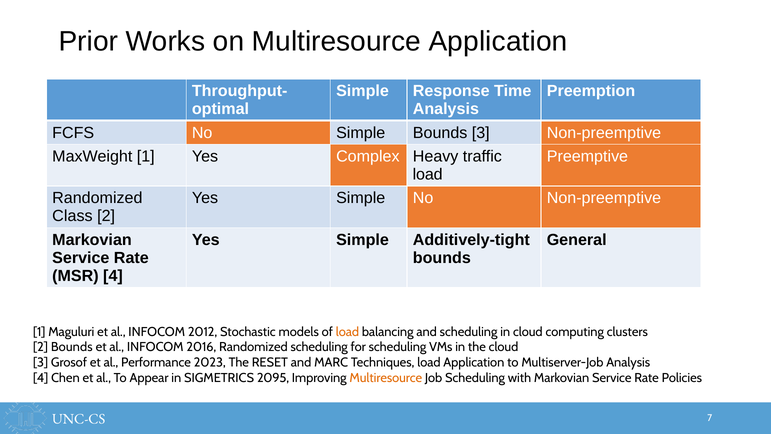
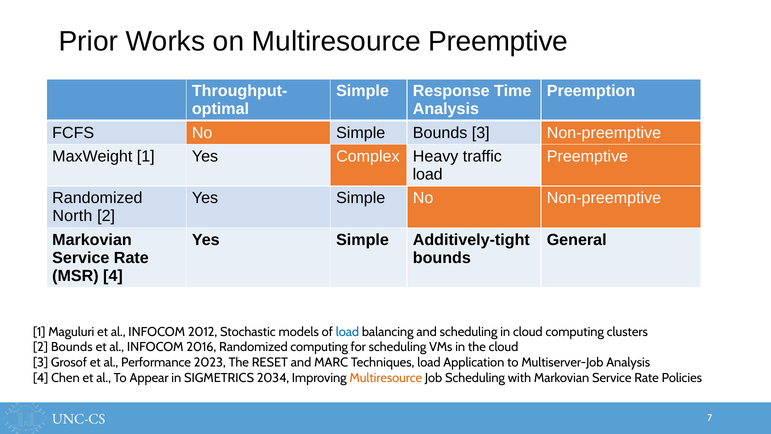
Multiresource Application: Application -> Preemptive (498, 41)
Class: Class -> North (72, 216)
load colour: orange -> blue (347, 332)
Randomized scheduling: scheduling -> computing (319, 347)
2095: 2095 -> 2034 (273, 378)
